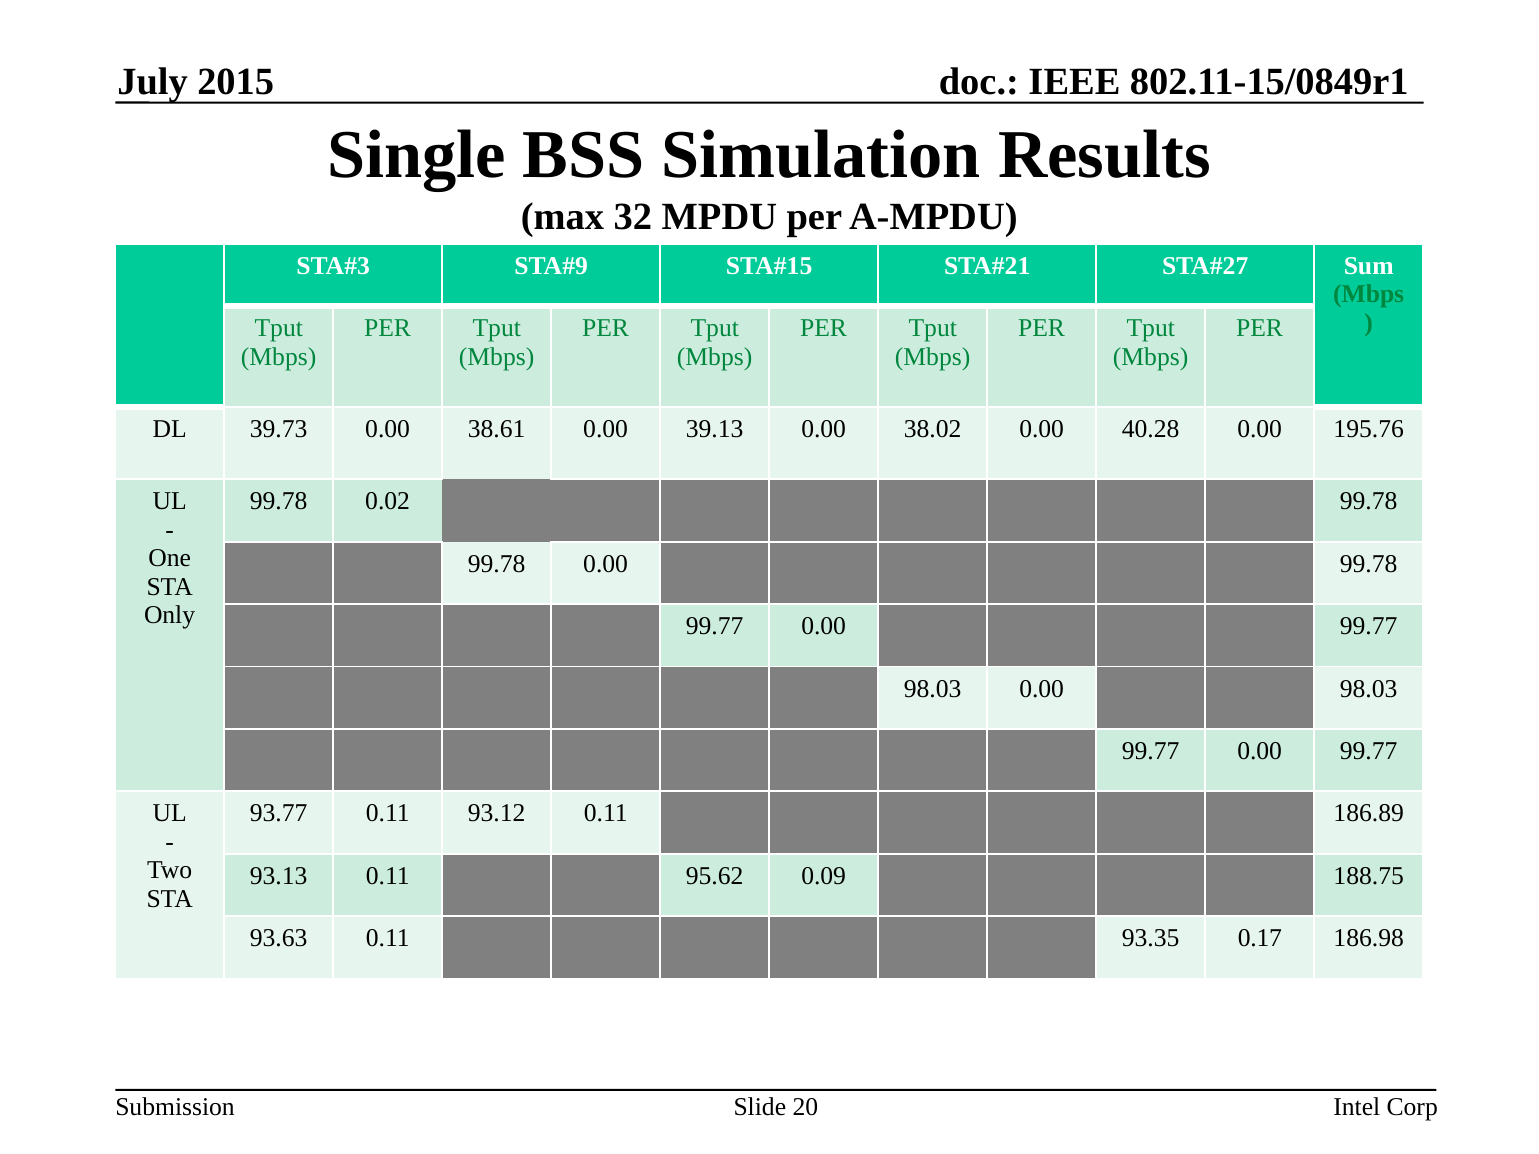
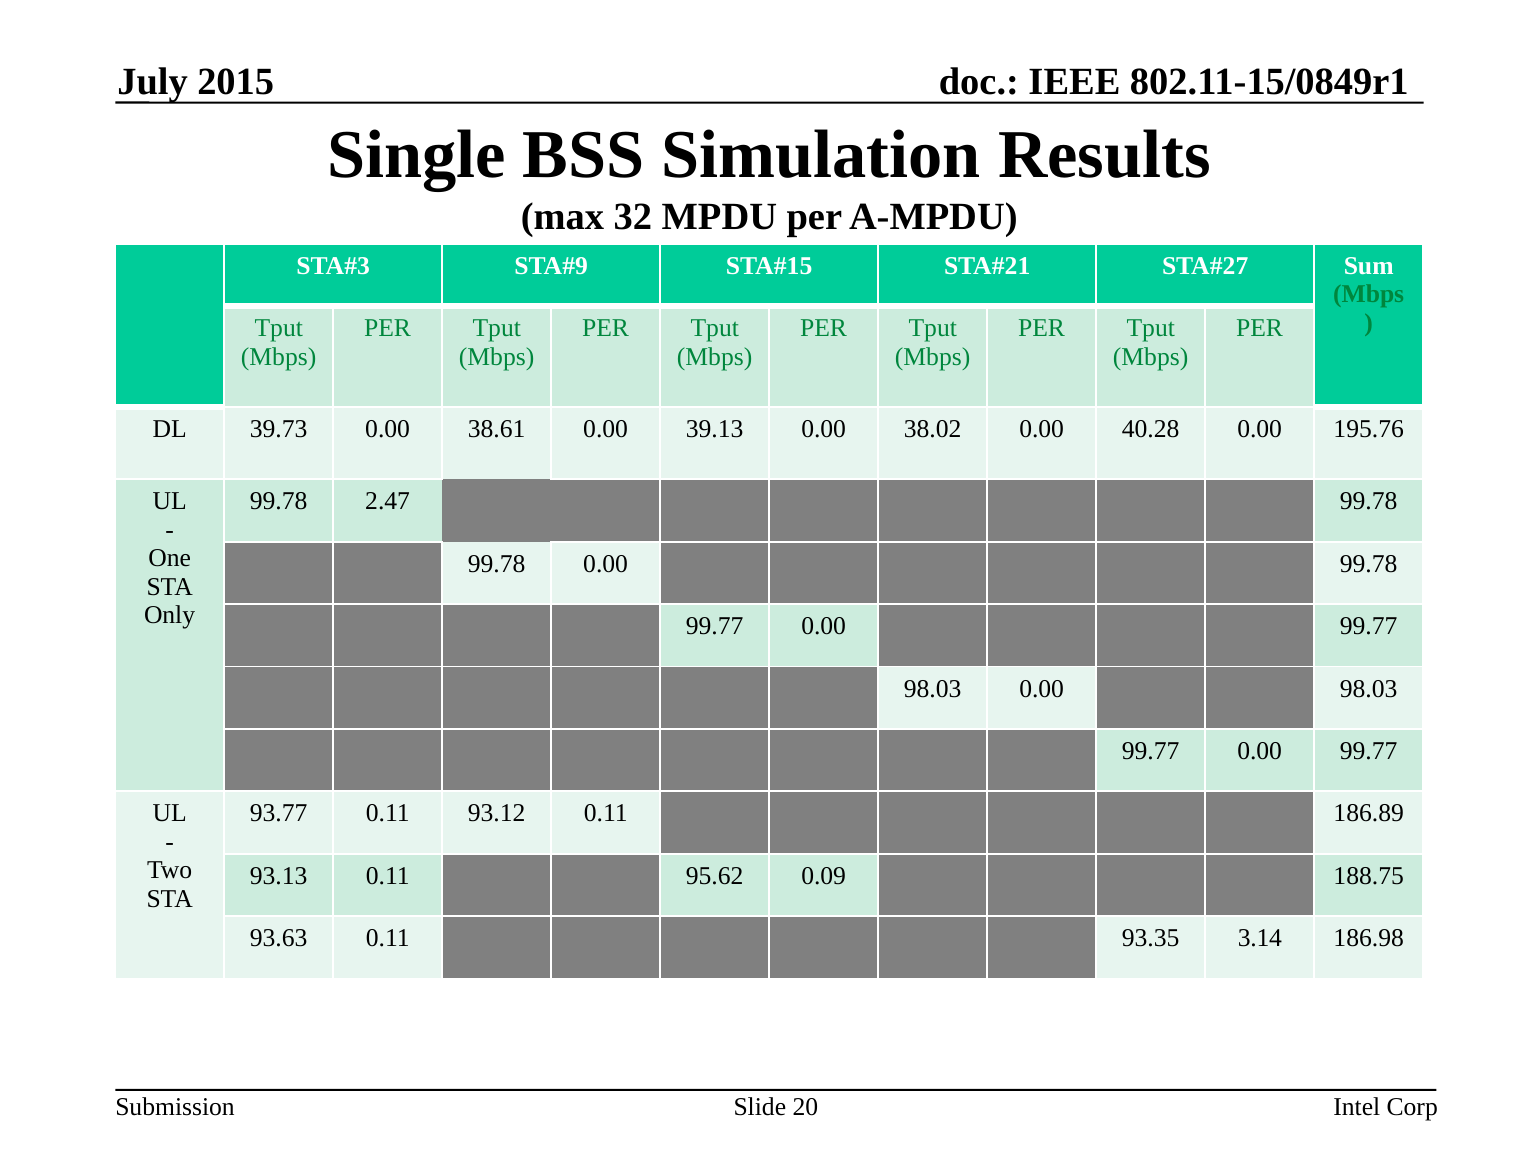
0.02: 0.02 -> 2.47 (388, 501)
0.17: 0.17 -> 3.14 (1260, 938)
